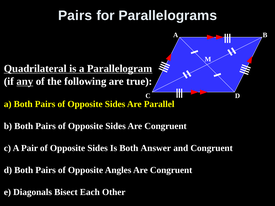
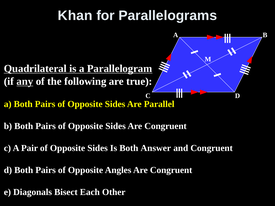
Pairs: Pairs -> Khan (75, 16)
